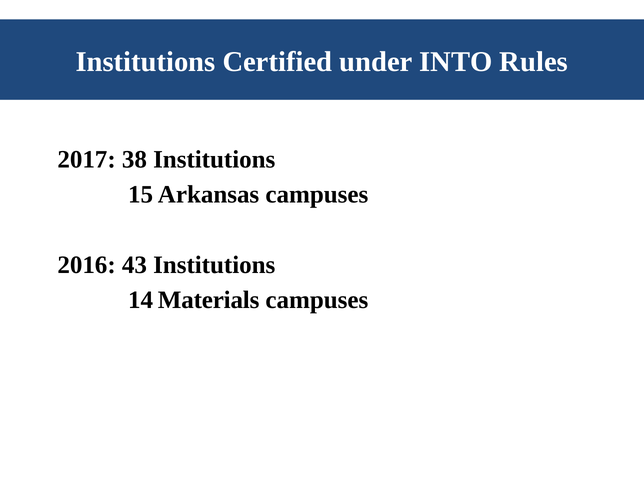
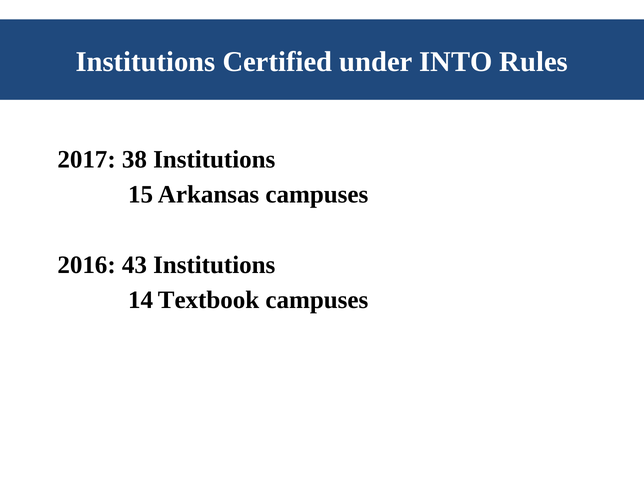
Materials: Materials -> Textbook (209, 300)
